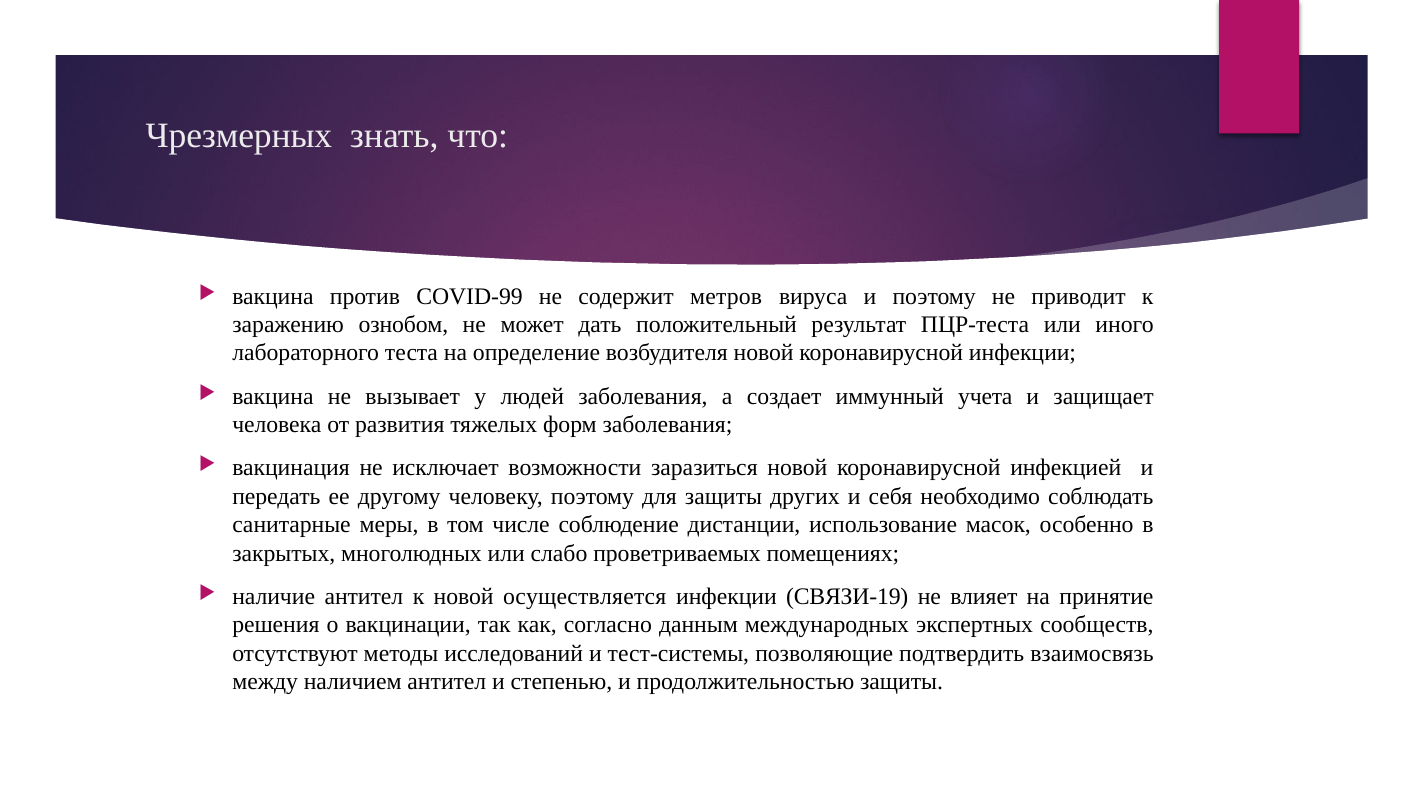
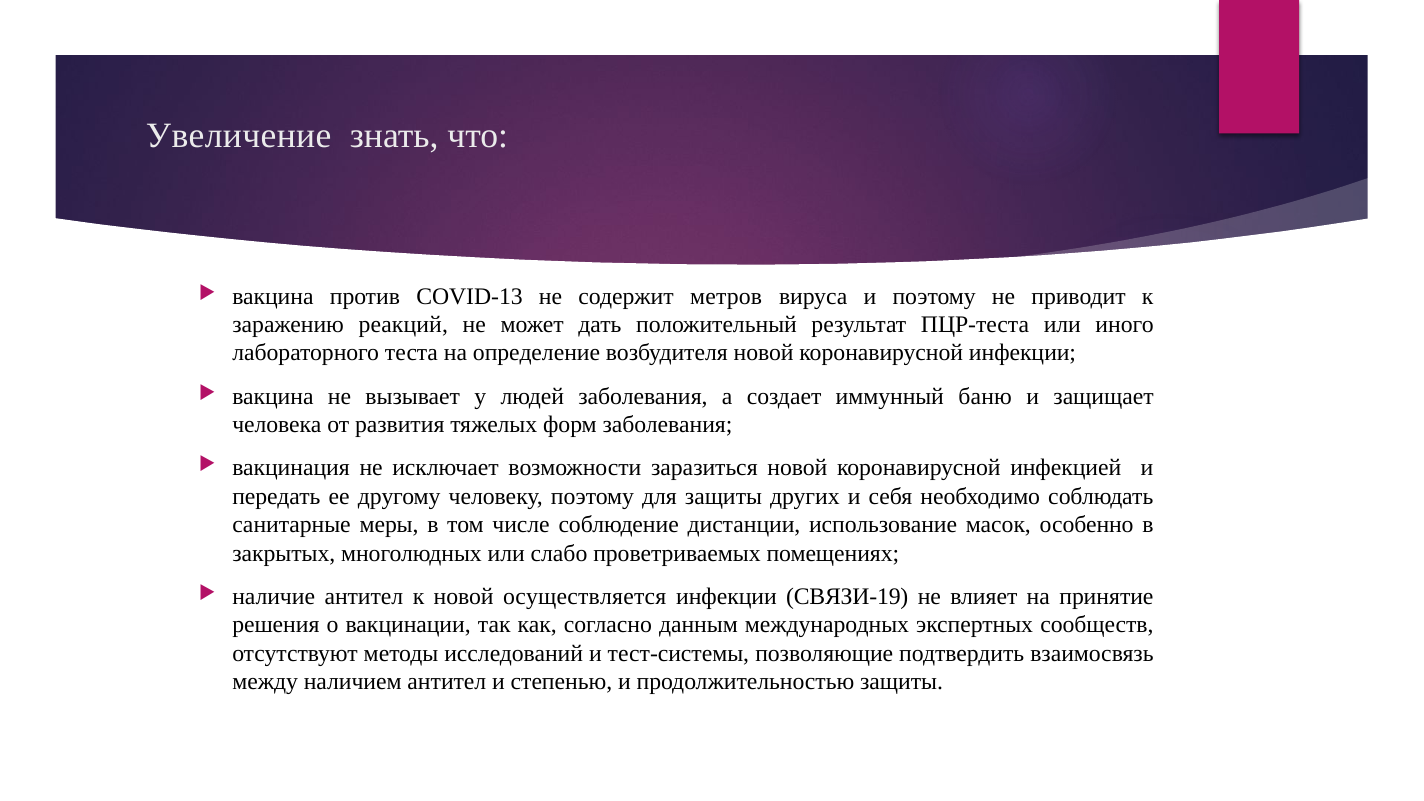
Чрезмерных: Чрезмерных -> Увеличение (239, 136)
COVID-99: COVID-99 -> COVID-13 (470, 296)
ознобом: ознобом -> реакций (403, 325)
учета: учета -> баню (985, 396)
